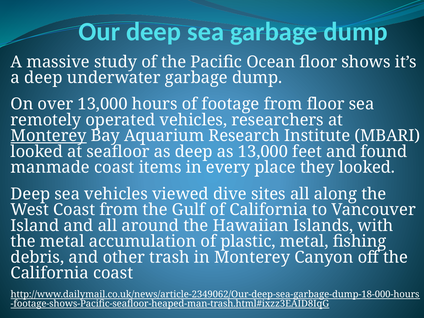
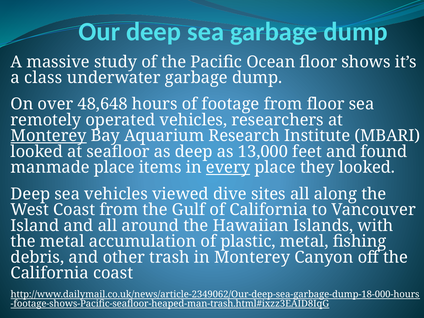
a deep: deep -> class (43, 78)
over 13,000: 13,000 -> 48,648 (103, 104)
manmade coast: coast -> place (114, 168)
every underline: none -> present (228, 168)
